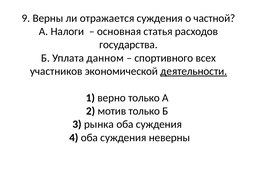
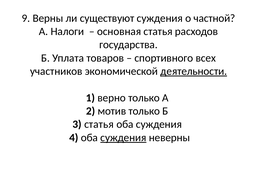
отражается: отражается -> существуют (107, 18)
данном: данном -> товаров (105, 58)
3 рынка: рынка -> статья (99, 124)
суждения underline: none -> present (123, 137)
